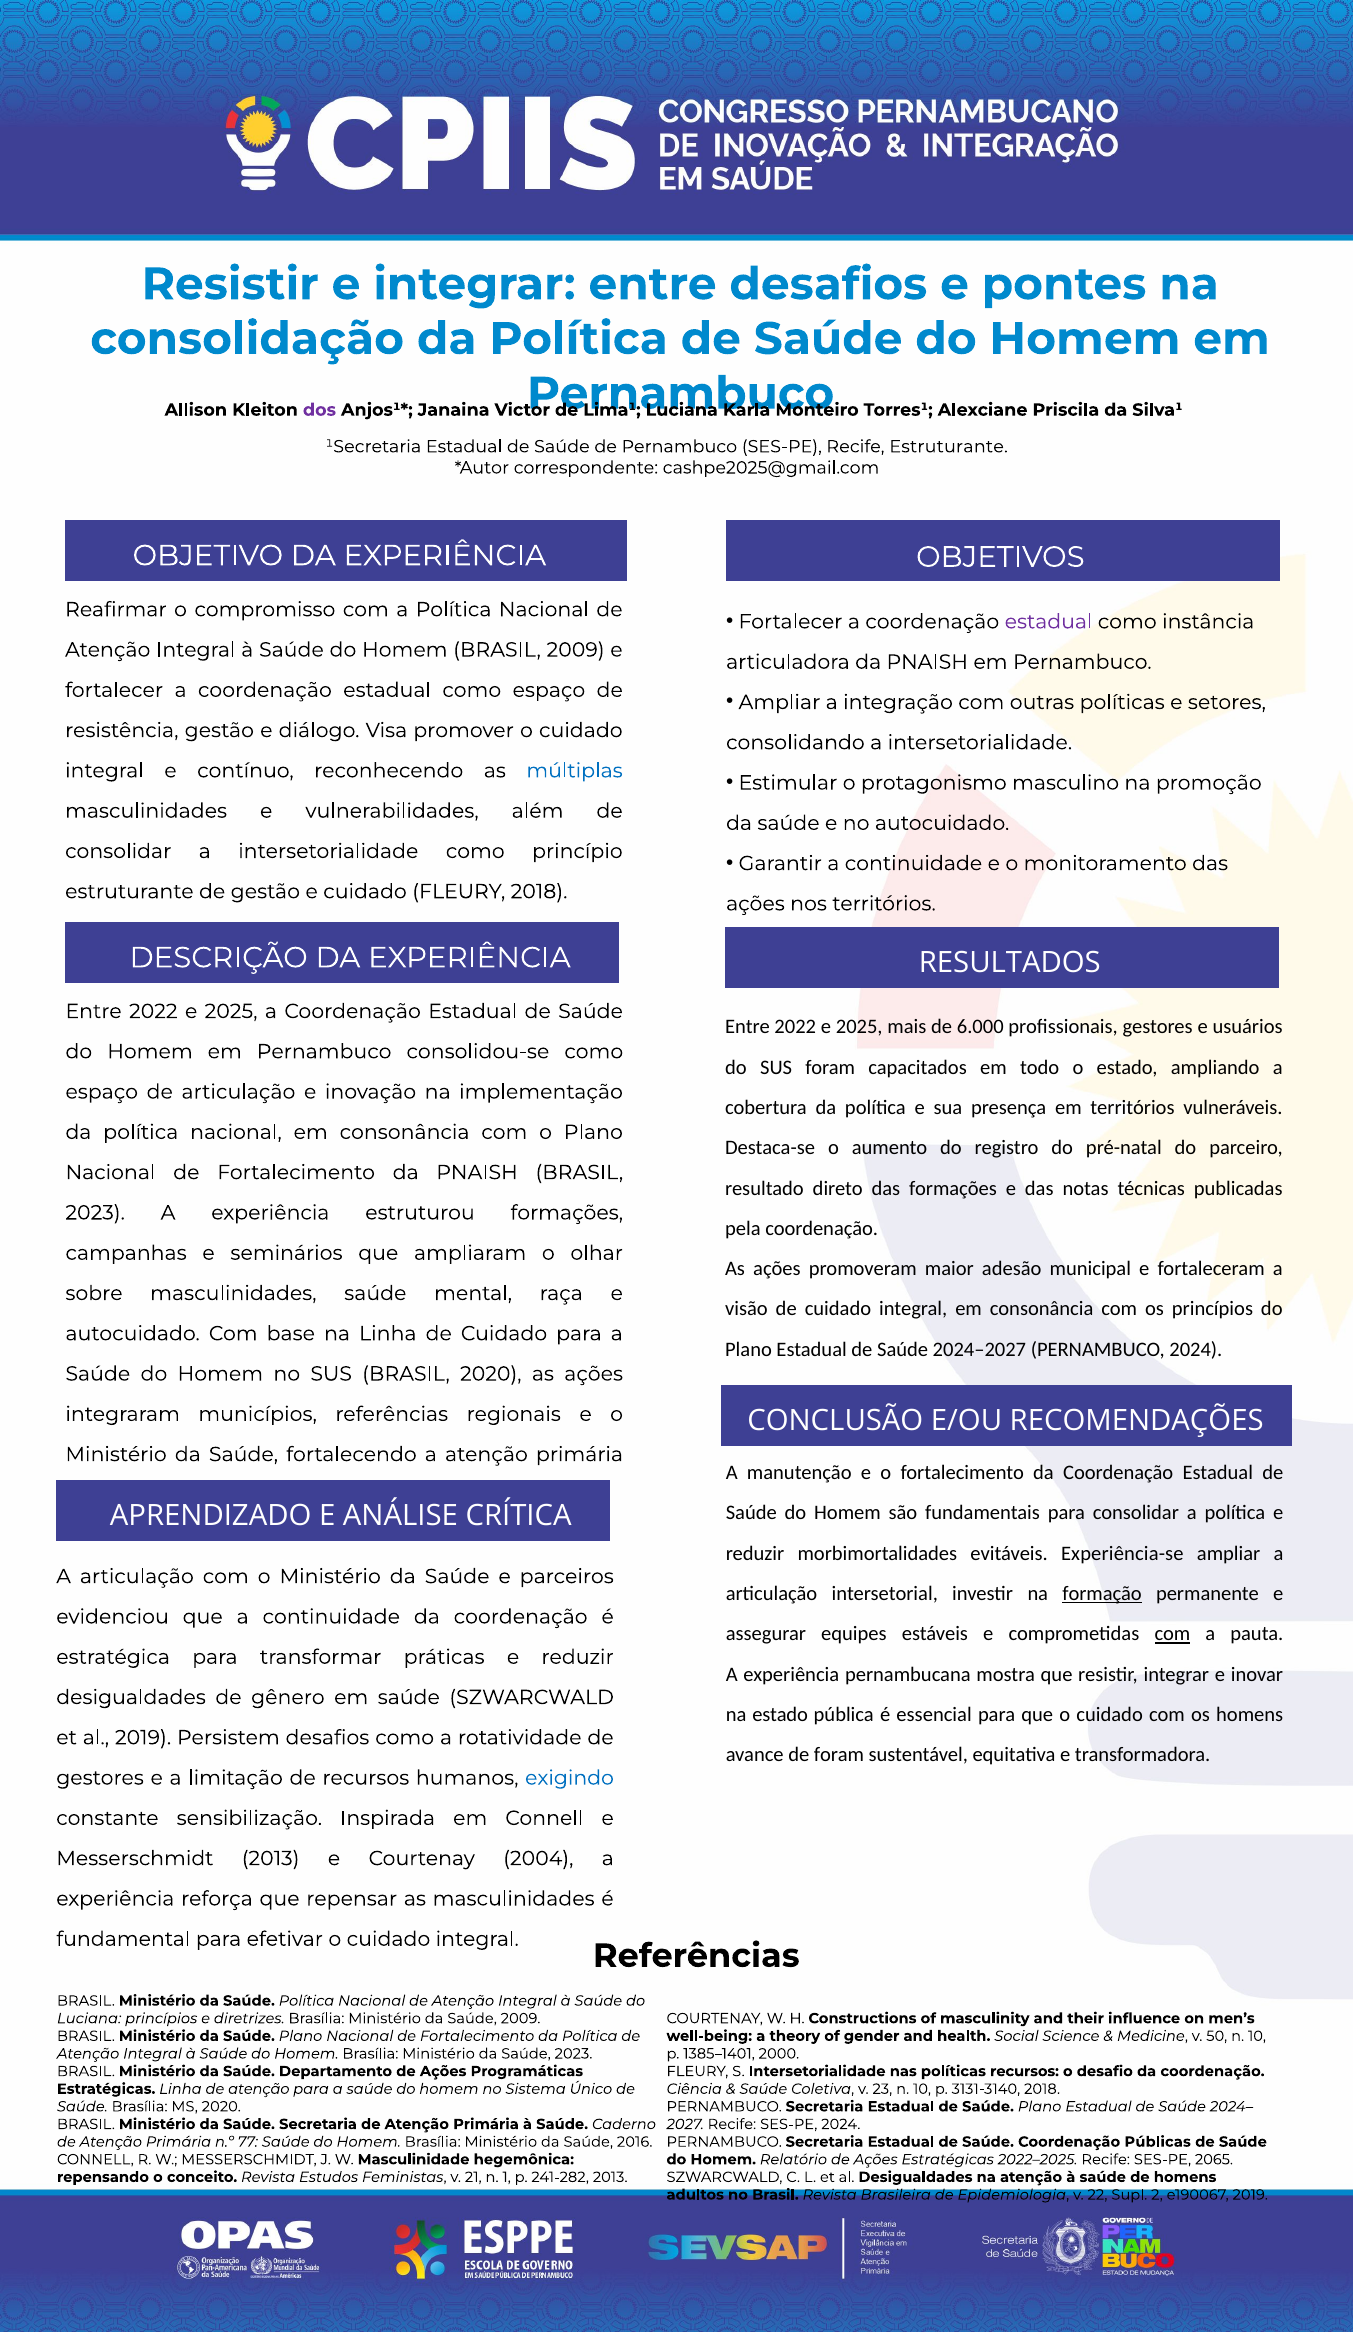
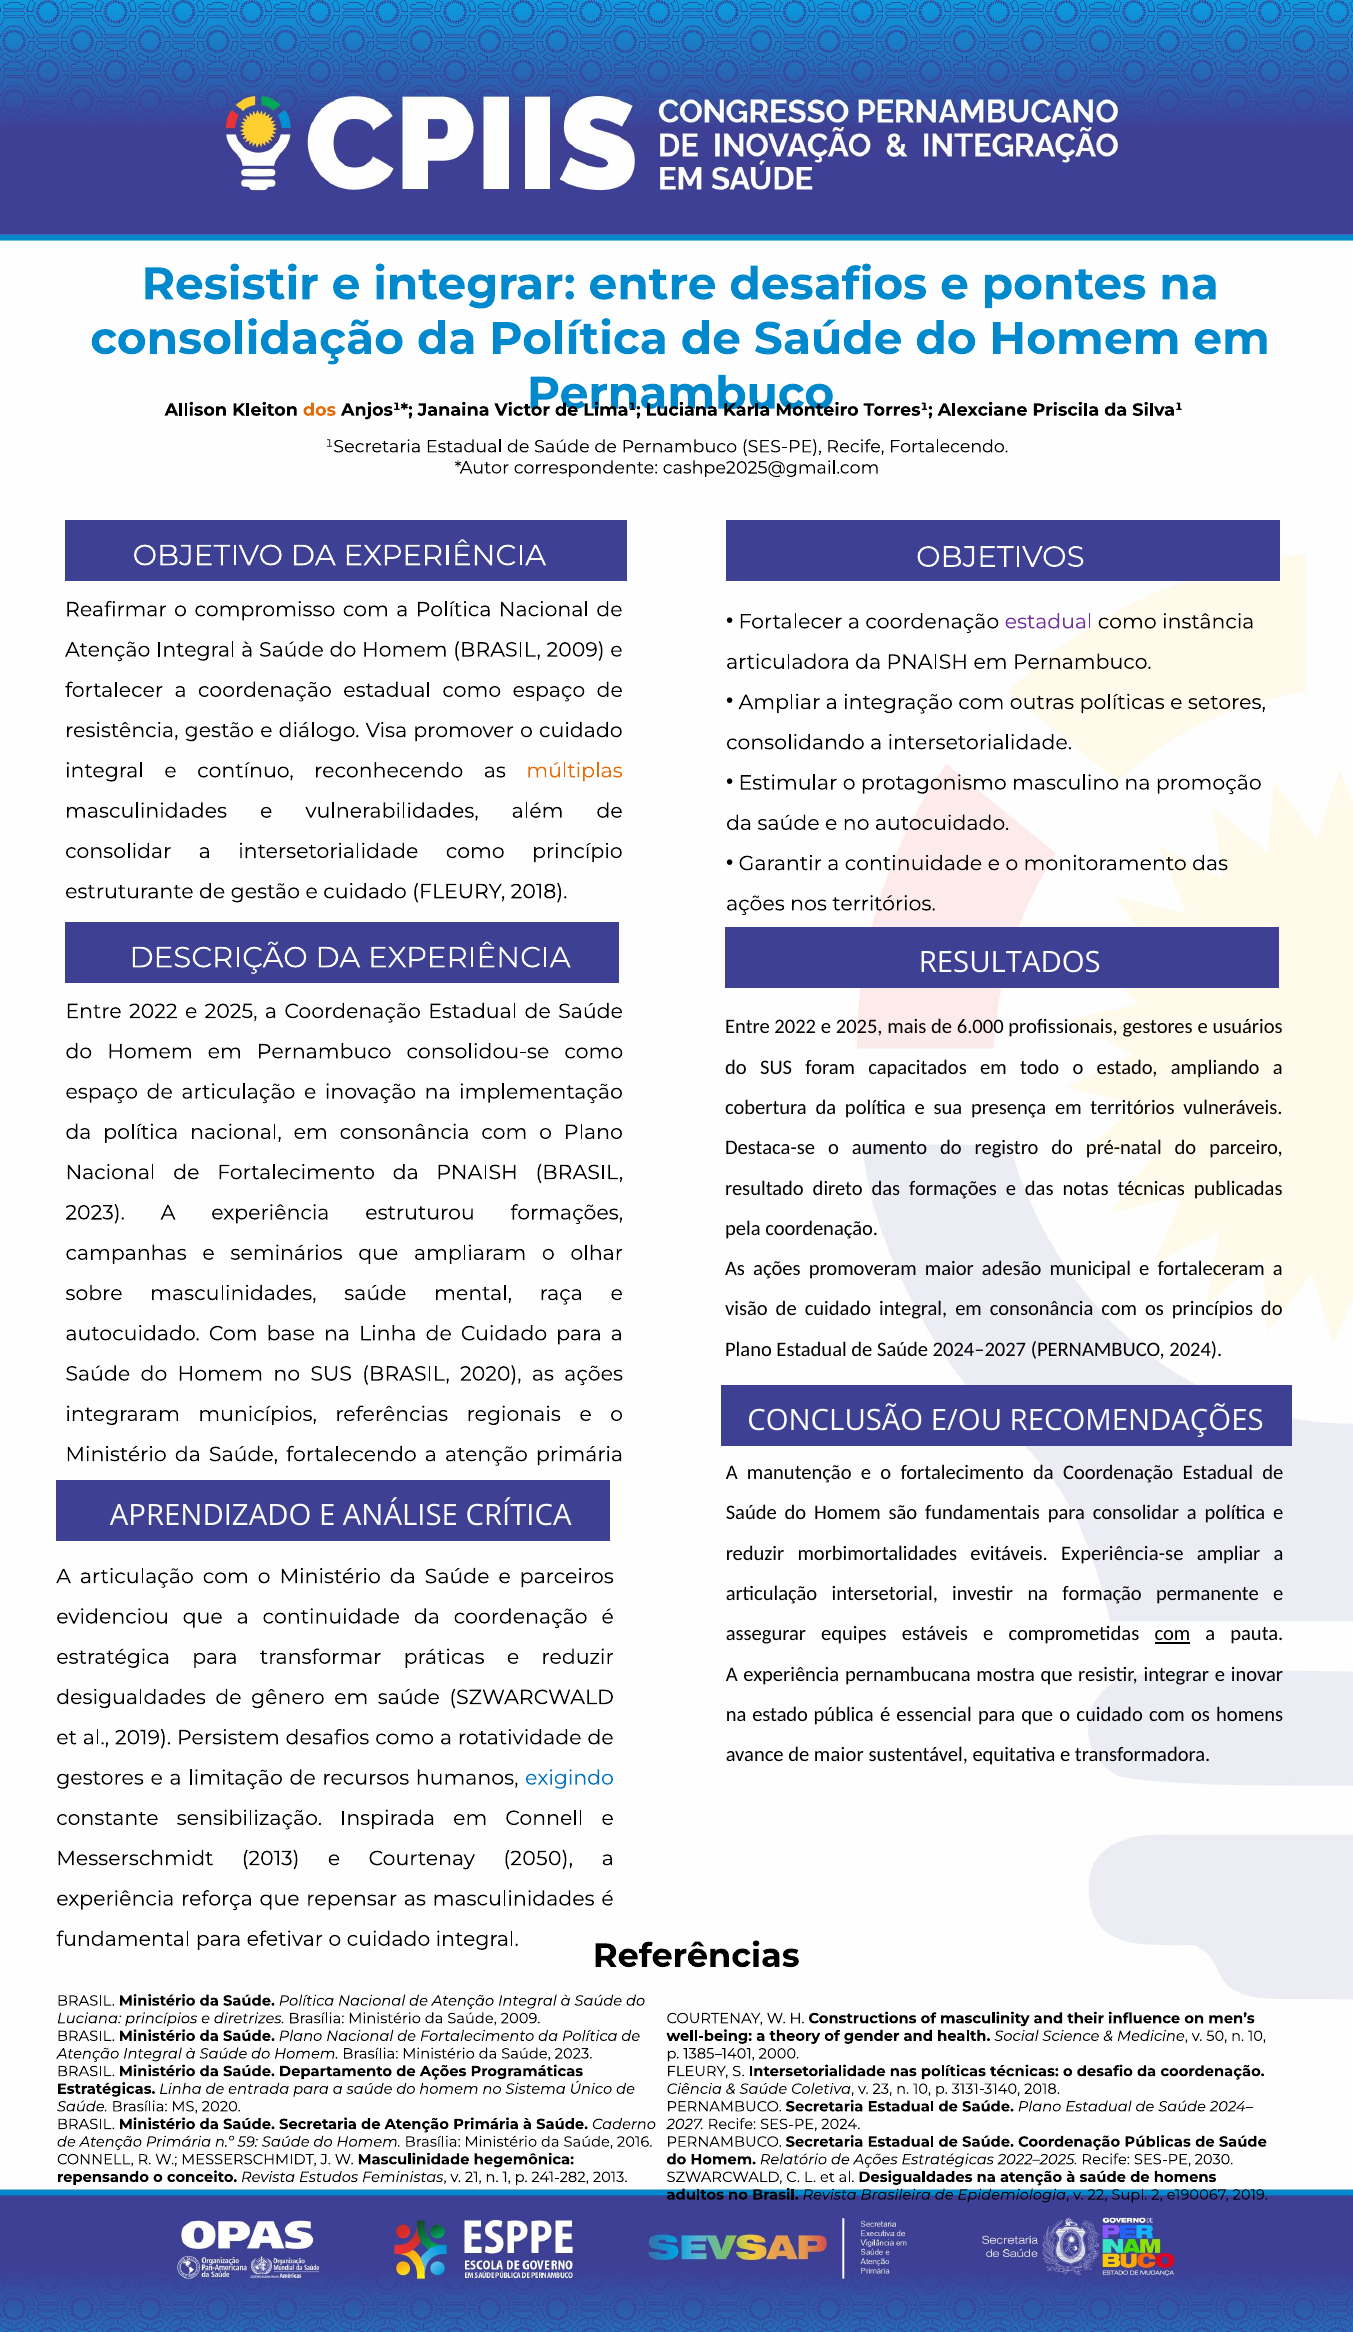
dos colour: purple -> orange (319, 410)
Recife Estruturante: Estruturante -> Fortalecendo (949, 446)
múltiplas colour: blue -> orange (575, 770)
formação underline: present -> none (1102, 1593)
de foram: foram -> maior (839, 1754)
2004: 2004 -> 2050 (538, 1858)
políticas recursos: recursos -> técnicas (1024, 2071)
Linha de atenção: atenção -> entrada (259, 2088)
77: 77 -> 59 (248, 2141)
2065: 2065 -> 2030 (1214, 2159)
